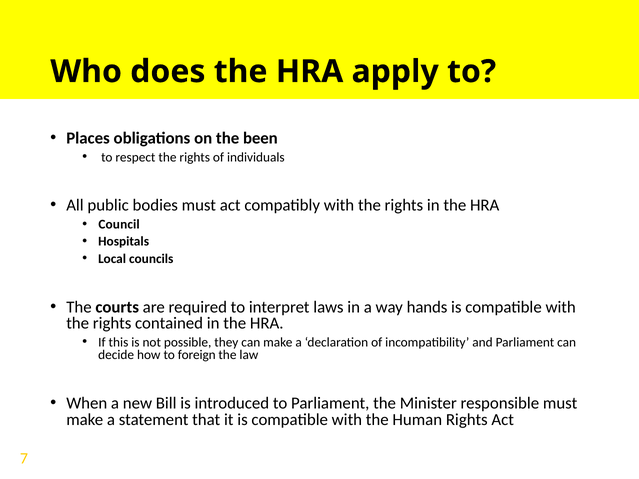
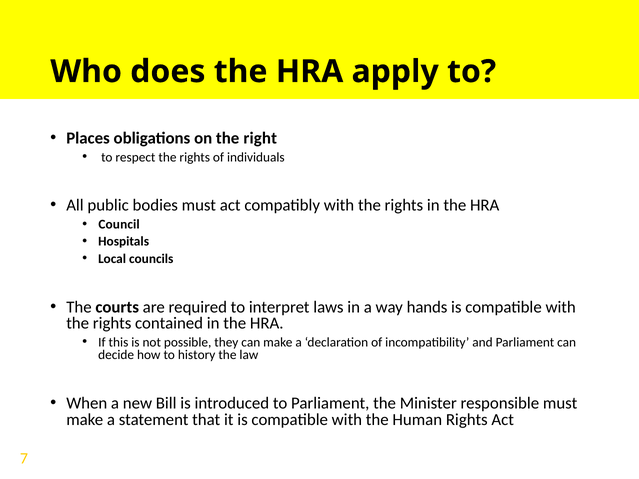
been: been -> right (260, 138)
foreign: foreign -> history (197, 355)
